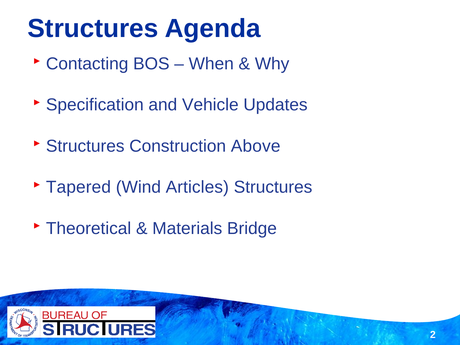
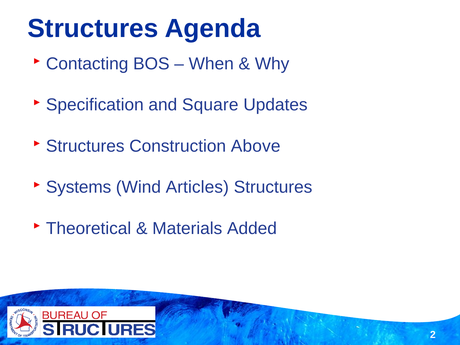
Vehicle: Vehicle -> Square (210, 105)
Tapered: Tapered -> Systems (79, 187)
Bridge: Bridge -> Added (252, 228)
